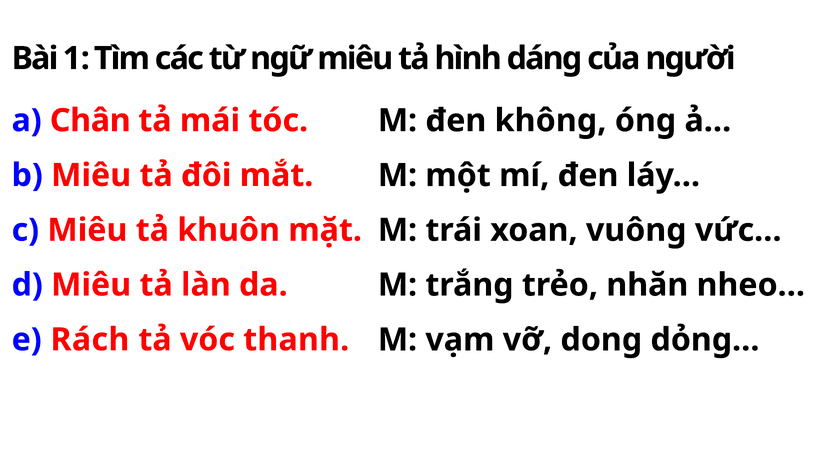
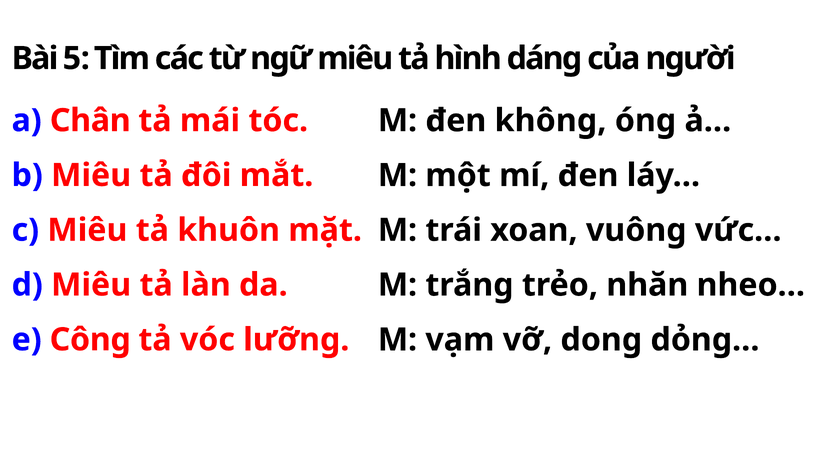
1: 1 -> 5 (76, 58)
Rách: Rách -> Công (90, 340)
thanh: thanh -> lưỡng (296, 340)
